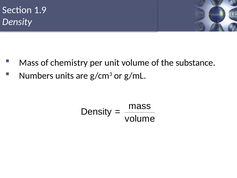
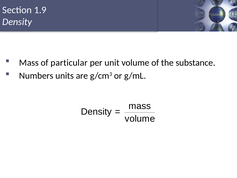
chemistry: chemistry -> particular (69, 63)
